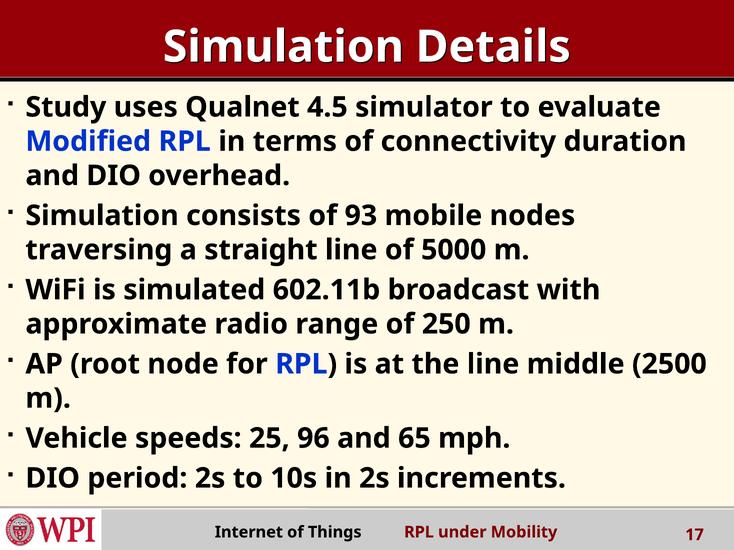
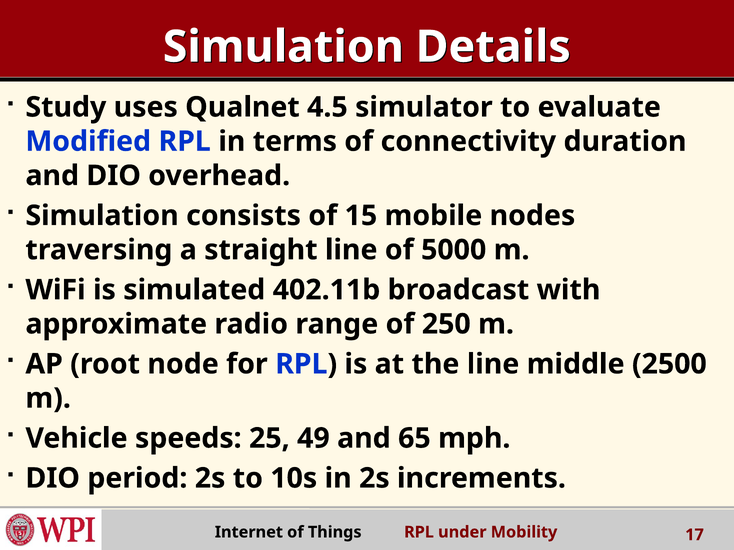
93: 93 -> 15 (361, 216)
602.11b: 602.11b -> 402.11b (326, 290)
96: 96 -> 49 (313, 439)
